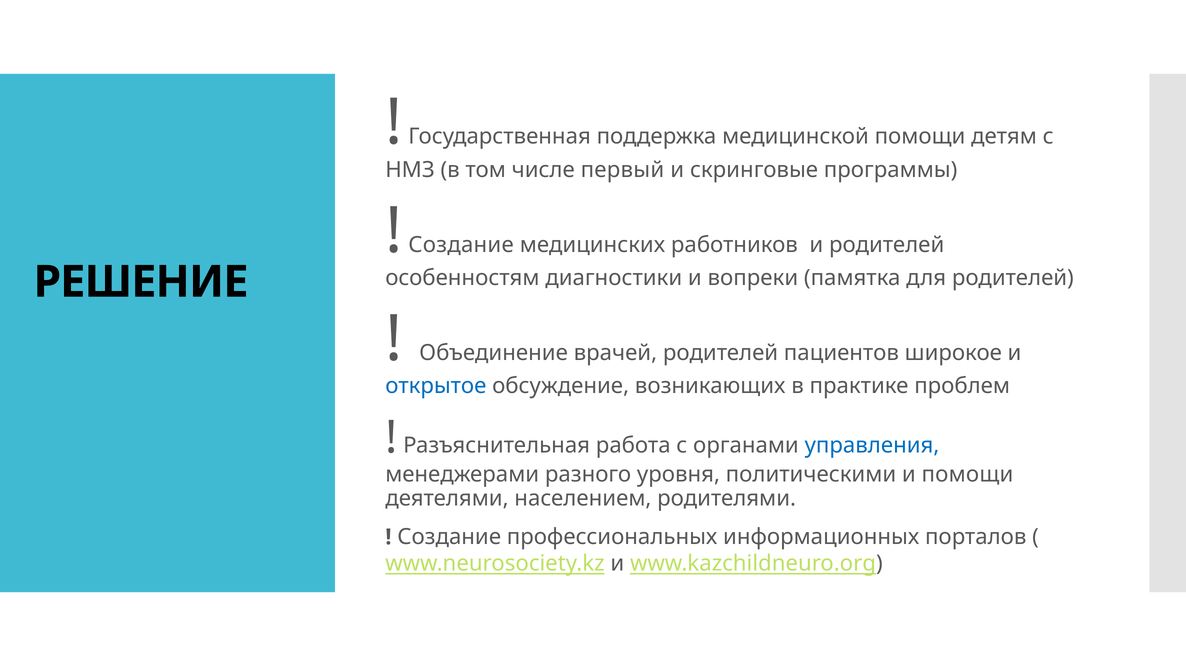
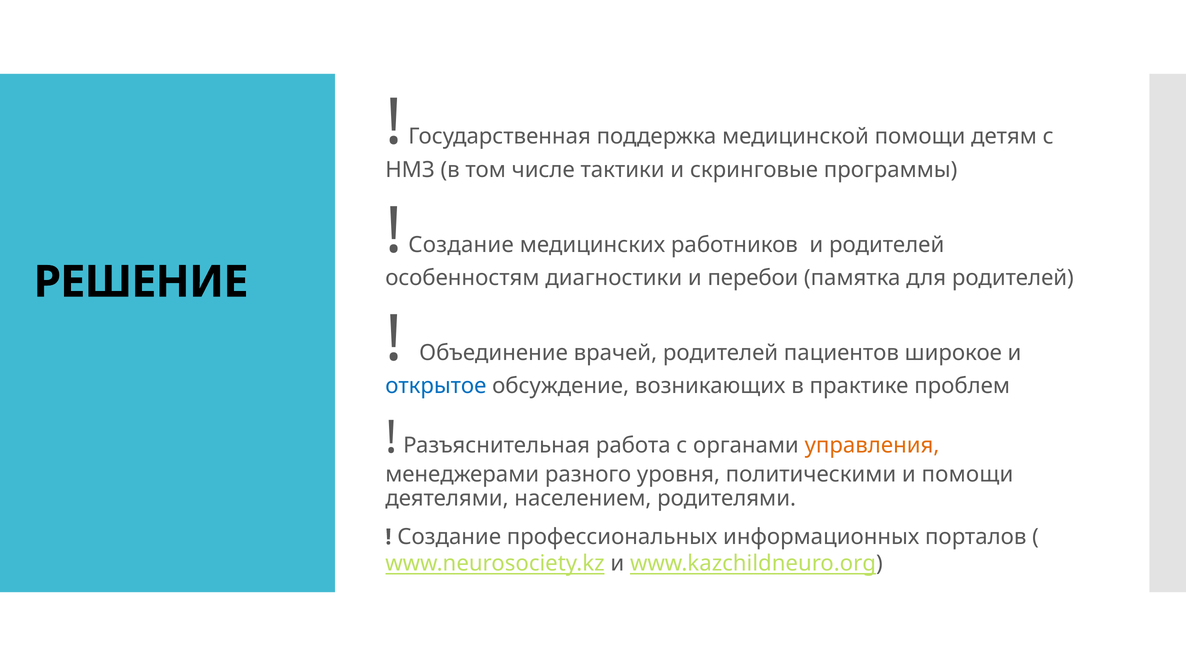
первый: первый -> тактики (623, 170)
вопреки: вопреки -> перебои (753, 278)
управления colour: blue -> orange (872, 445)
